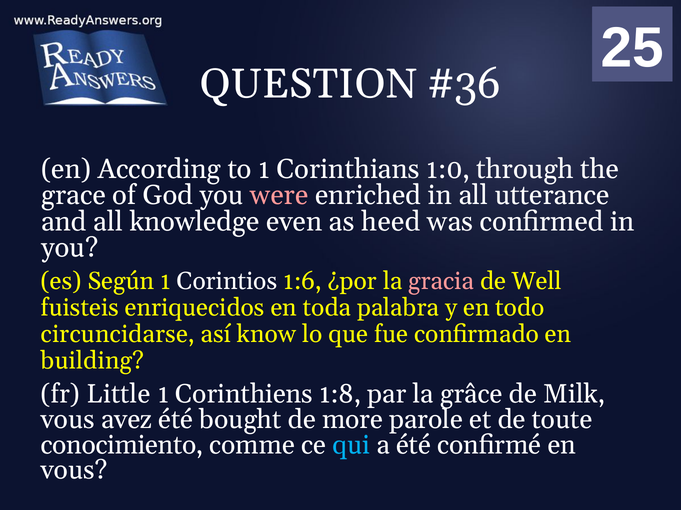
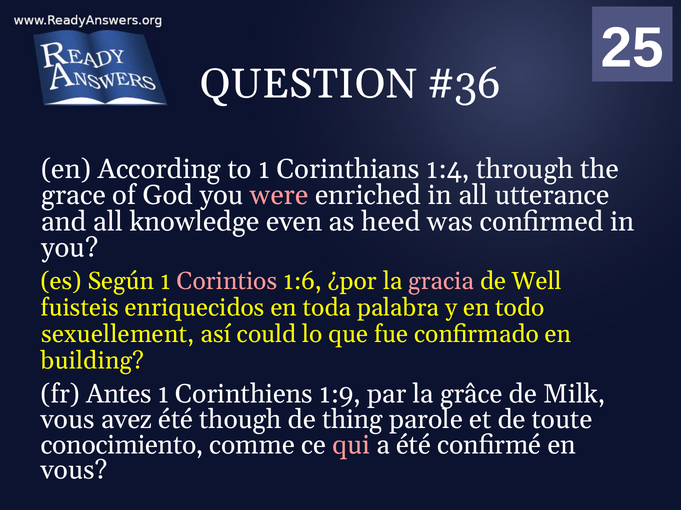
1:0: 1:0 -> 1:4 (448, 169)
Corintios colour: white -> pink (227, 281)
circuncidarse: circuncidarse -> sexuellement (118, 334)
know: know -> could (267, 334)
Little: Little -> Antes (119, 395)
1:8: 1:8 -> 1:9 (340, 395)
bought: bought -> though (240, 420)
more: more -> thing (352, 420)
qui colour: light blue -> pink (351, 445)
